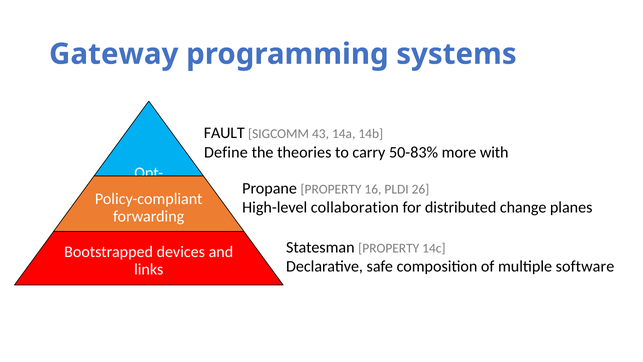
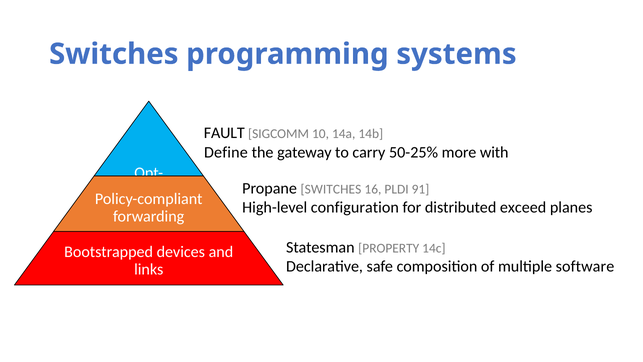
Gateway: Gateway -> Switches (114, 54)
43: 43 -> 10 (321, 134)
theories: theories -> gateway (304, 152)
50-83%: 50-83% -> 50-25% (414, 152)
Propane PROPERTY: PROPERTY -> SWITCHES (331, 189)
26: 26 -> 91 (421, 189)
collaboration: collaboration -> configuration (355, 207)
change: change -> exceed (523, 207)
